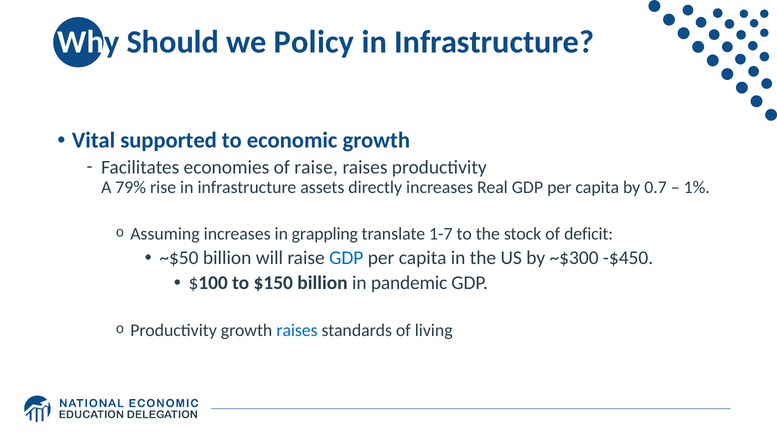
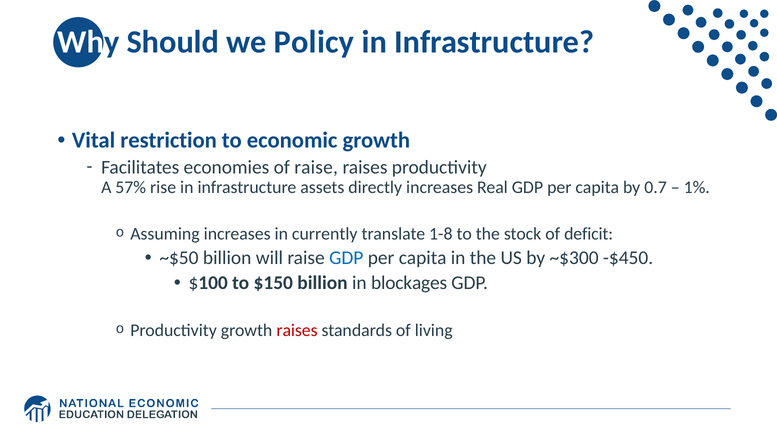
supported: supported -> restriction (169, 140)
79%: 79% -> 57% (131, 187)
grappling: grappling -> currently (325, 234)
1-7: 1-7 -> 1-8 (441, 234)
pandemic: pandemic -> blockages (409, 283)
raises colour: blue -> red (297, 330)
